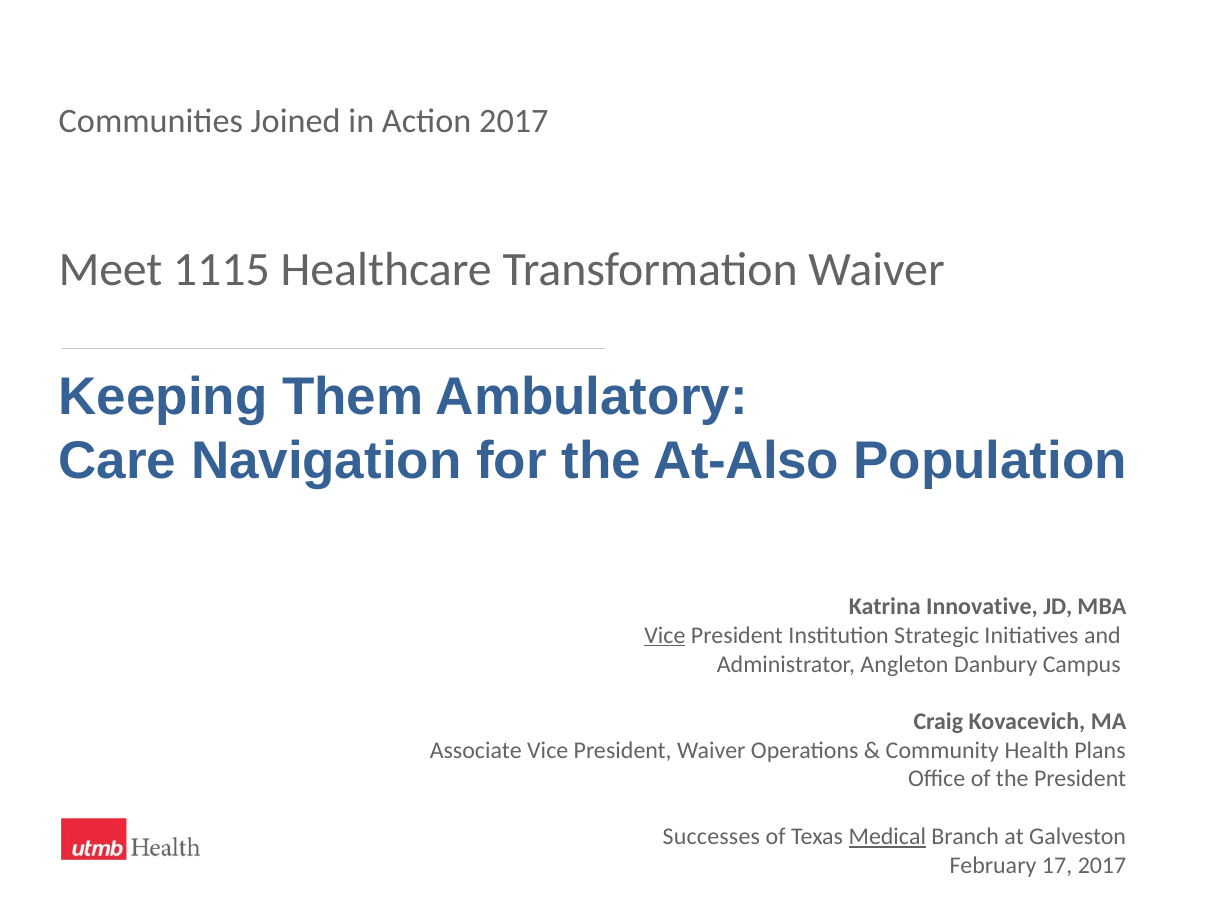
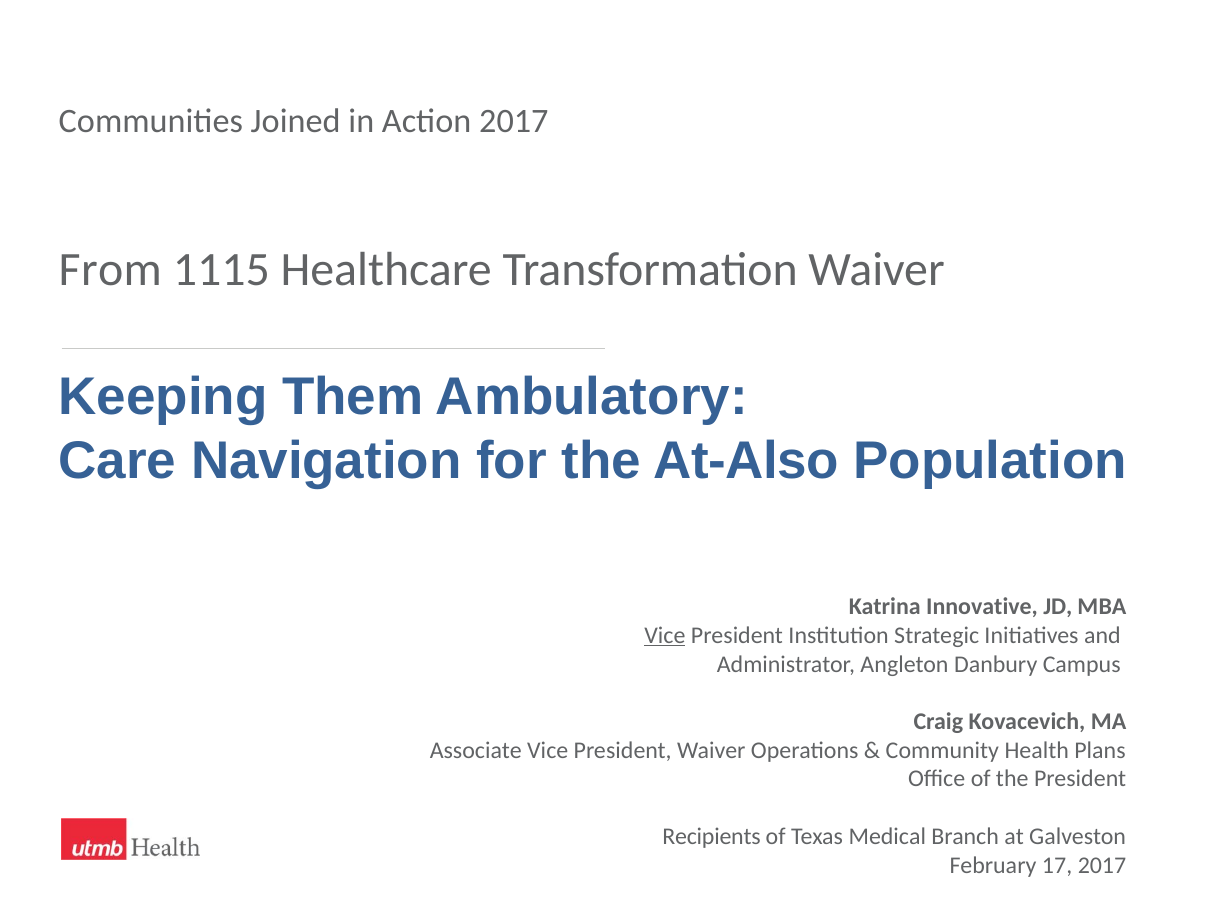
Meet: Meet -> From (110, 270)
Successes: Successes -> Recipients (712, 837)
Medical underline: present -> none (887, 837)
